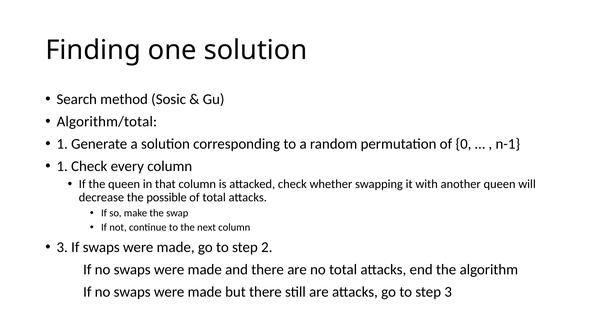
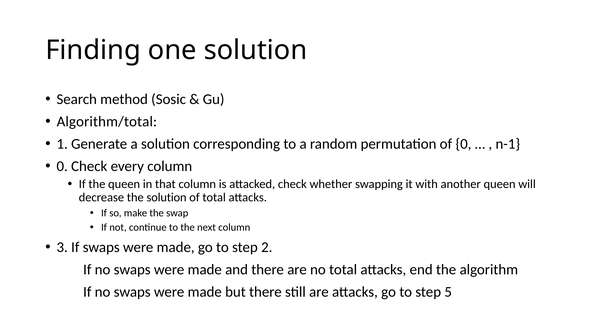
1: 1 -> 0 (62, 166)
the possible: possible -> solution (167, 197)
step 3: 3 -> 5 (448, 292)
